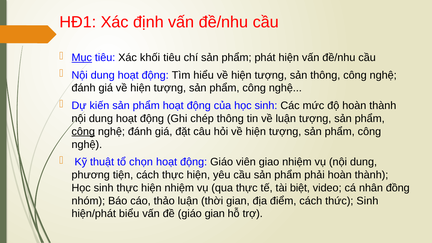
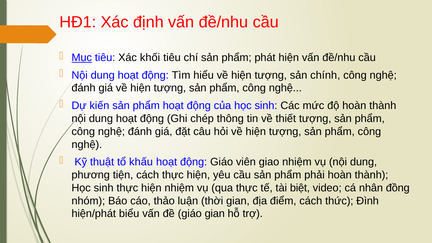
sản thông: thông -> chính (325, 75)
về luận: luận -> thiết (286, 119)
công underline: present -> none (83, 131)
chọn: chọn -> khấu (141, 162)
thức Sinh: Sinh -> Đình (368, 201)
